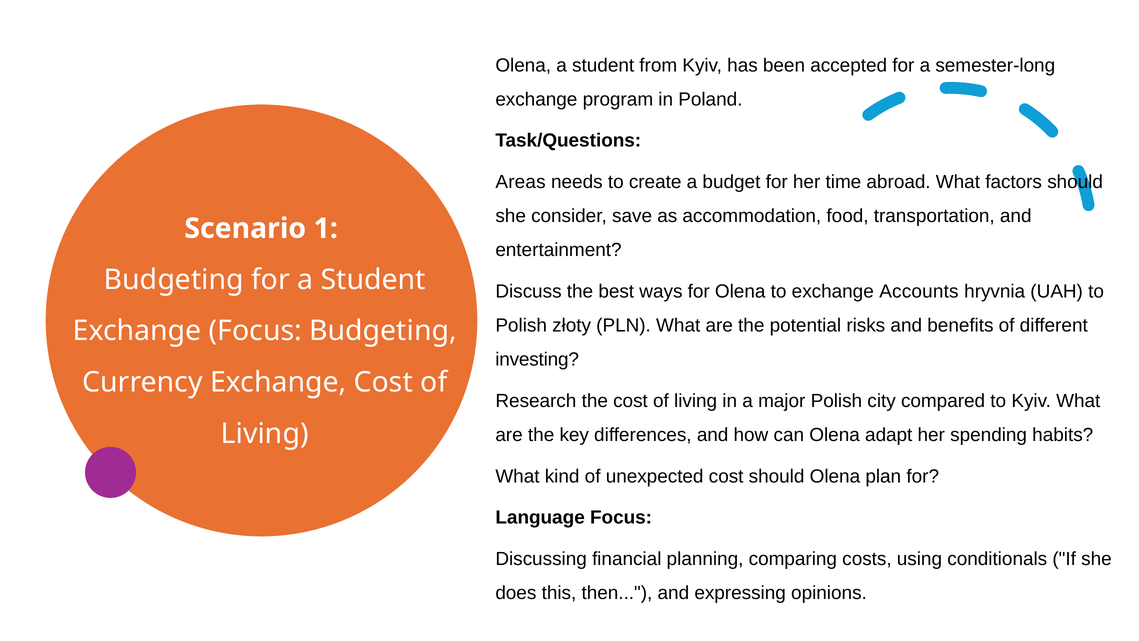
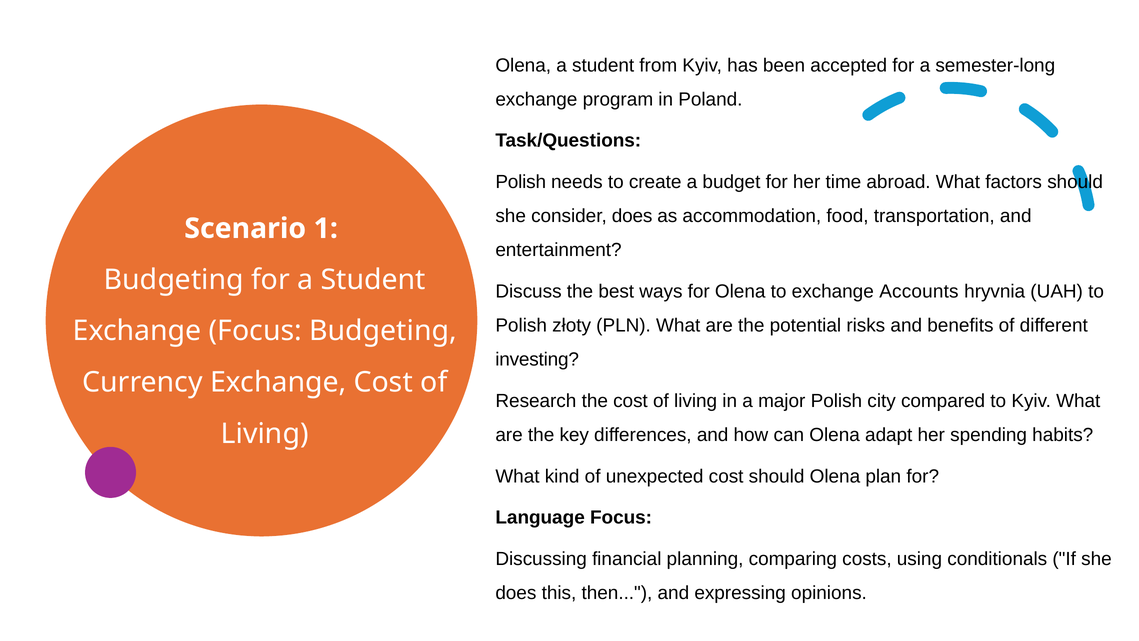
Areas: Areas -> Polish (521, 182)
consider save: save -> does (632, 216)
